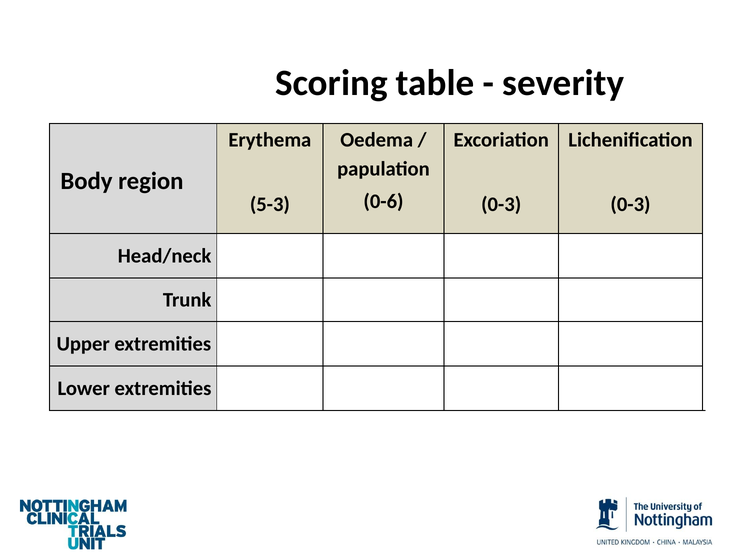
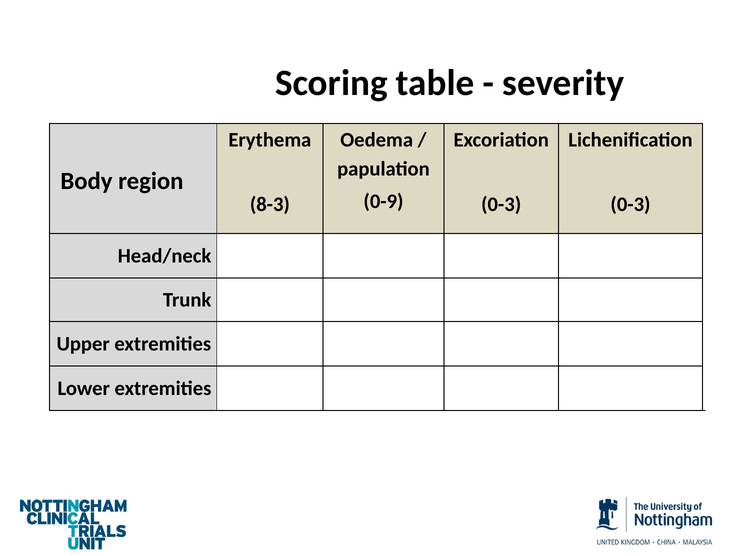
0-6: 0-6 -> 0-9 (383, 201)
5-3: 5-3 -> 8-3 (270, 204)
